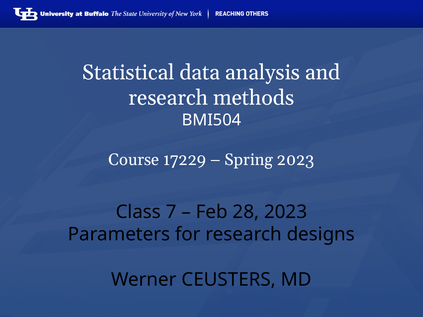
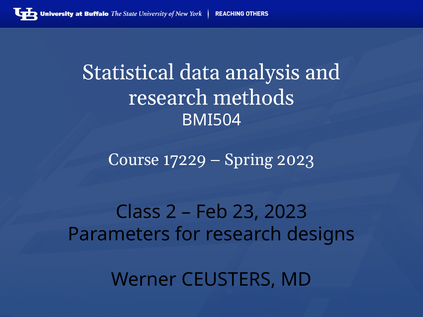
7: 7 -> 2 (171, 212)
28: 28 -> 23 (246, 212)
